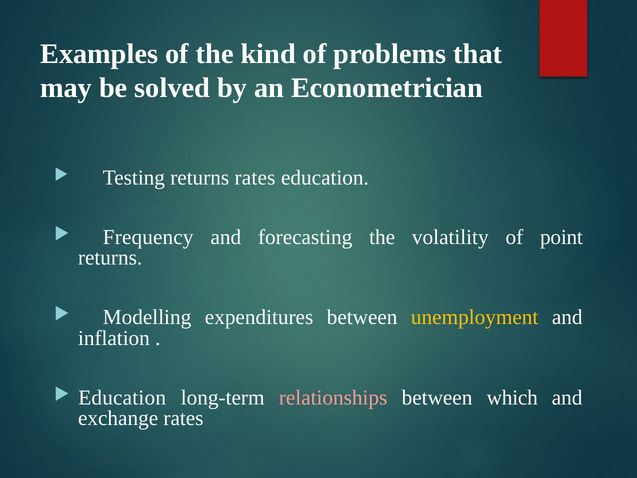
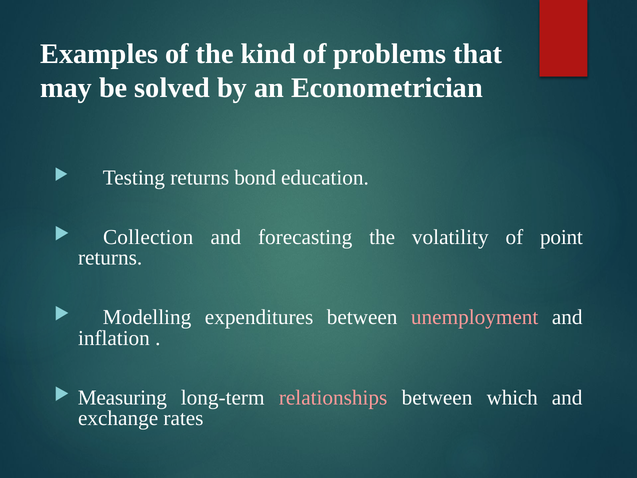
returns rates: rates -> bond (255, 178)
Frequency: Frequency -> Collection (148, 237)
unemployment colour: yellow -> pink (475, 317)
Education: Education -> Measuring (122, 397)
